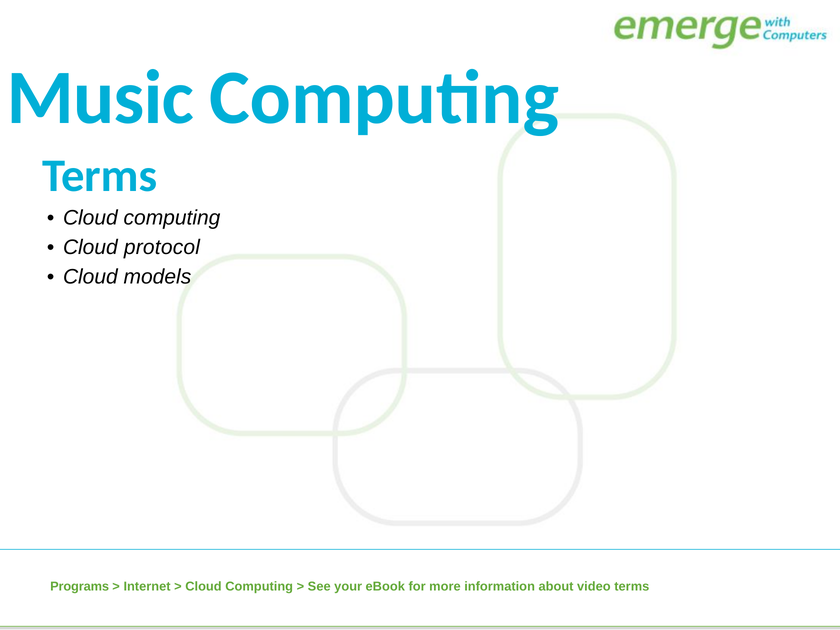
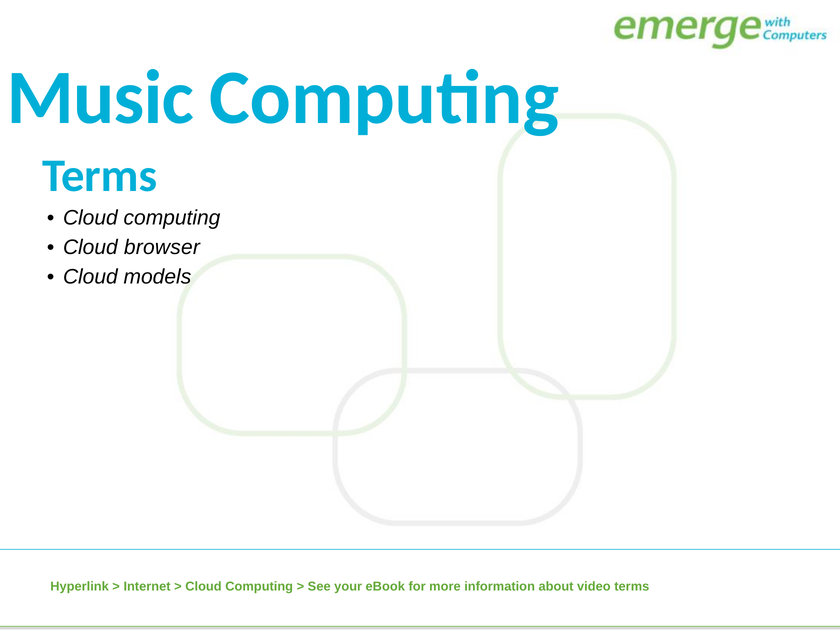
protocol: protocol -> browser (162, 247)
Programs: Programs -> Hyperlink (80, 587)
